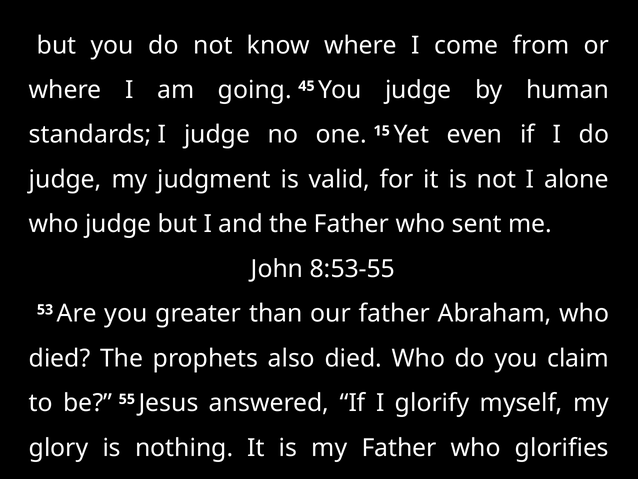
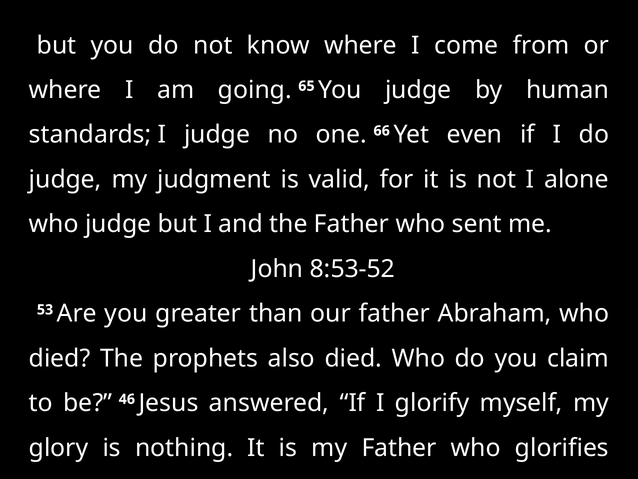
45: 45 -> 65 (306, 86)
15: 15 -> 66 (382, 131)
8:53-55: 8:53-55 -> 8:53-52 (352, 269)
55: 55 -> 46 (127, 399)
